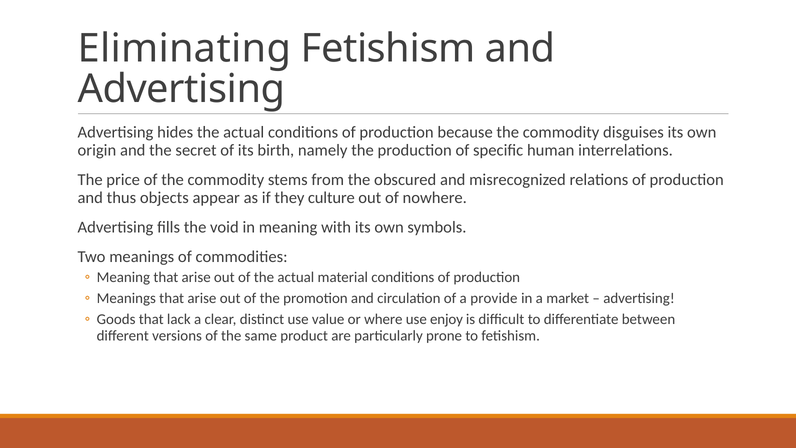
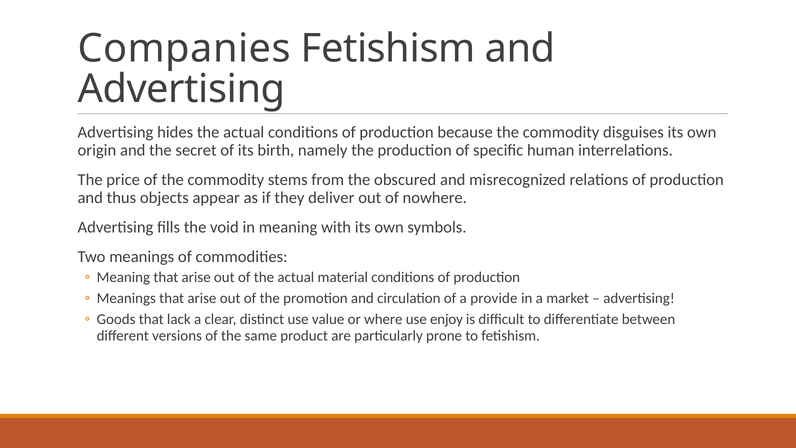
Eliminating: Eliminating -> Companies (184, 49)
culture: culture -> deliver (331, 198)
